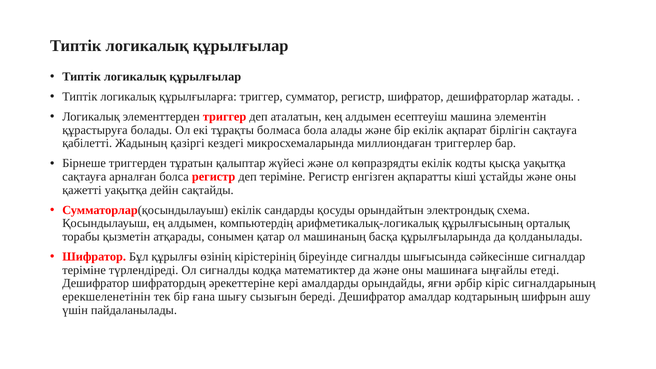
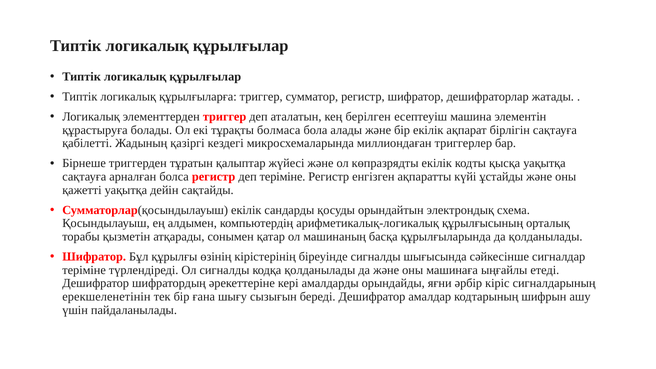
кең алдымен: алдымен -> берілген (368, 117)
кіші: кіші -> күйі (465, 177)
кодқа математиктер: математиктер -> қолданылады (320, 270)
